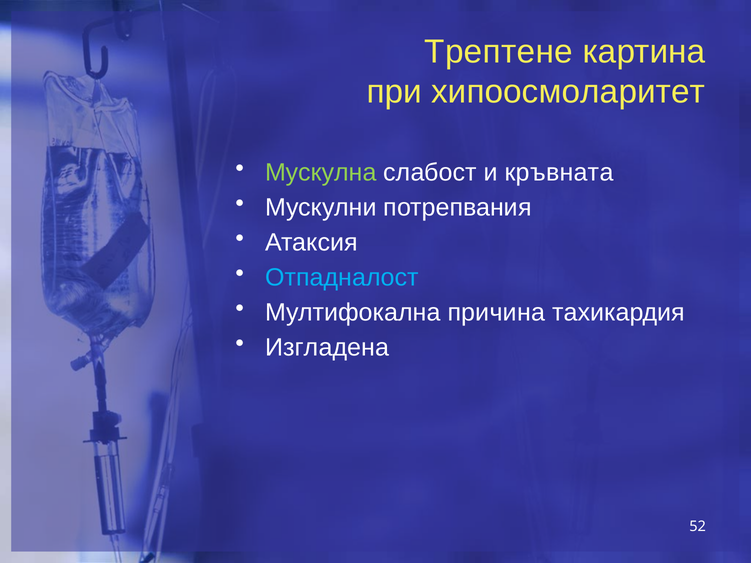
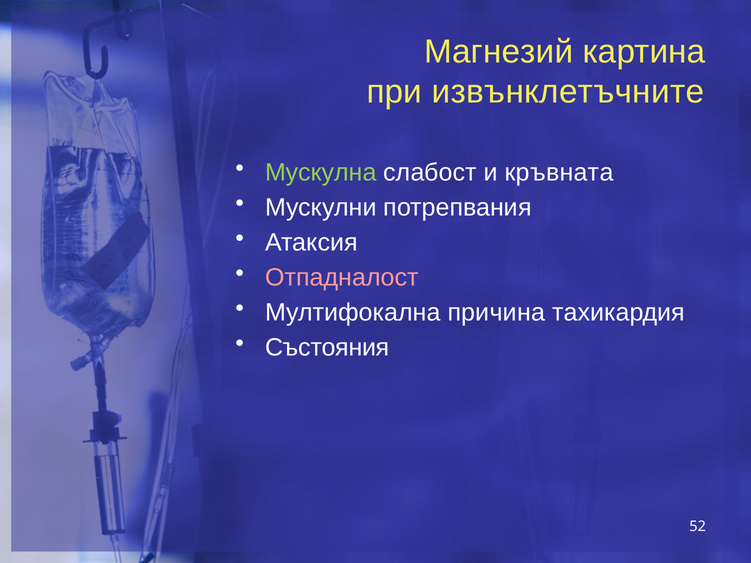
Трептене: Трептене -> Магнезий (499, 52)
хипоосмоларитет: хипоосмоларитет -> извънклетъчните (568, 92)
Отпадналост colour: light blue -> pink (342, 278)
Изгладена: Изгладена -> Състояния (327, 348)
